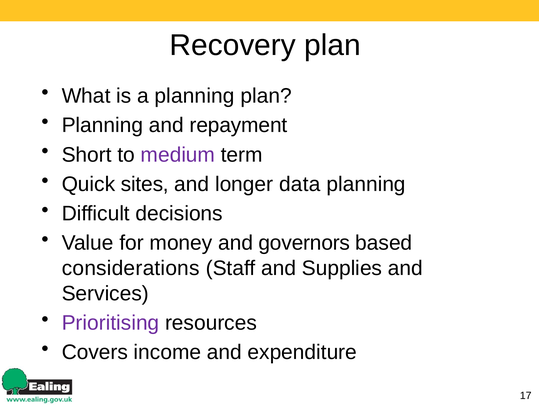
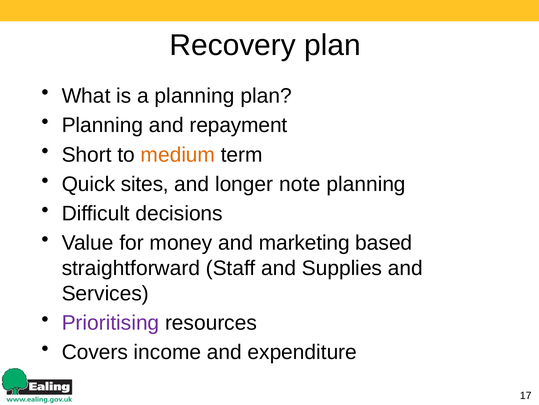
medium colour: purple -> orange (178, 155)
data: data -> note (300, 184)
governors: governors -> marketing (304, 243)
considerations: considerations -> straightforward (131, 268)
